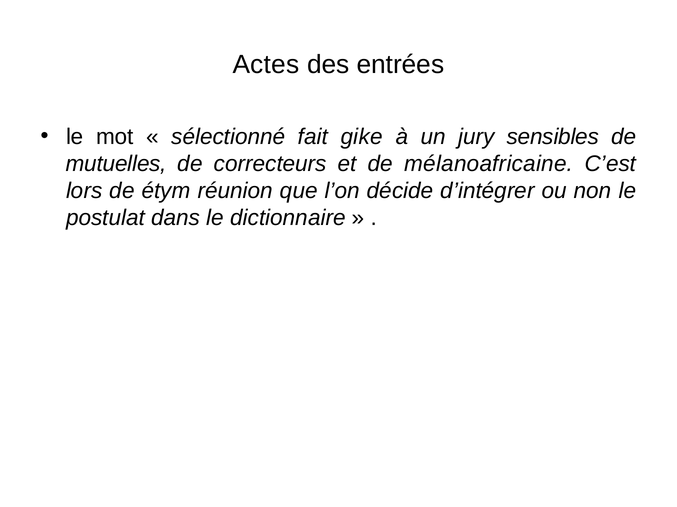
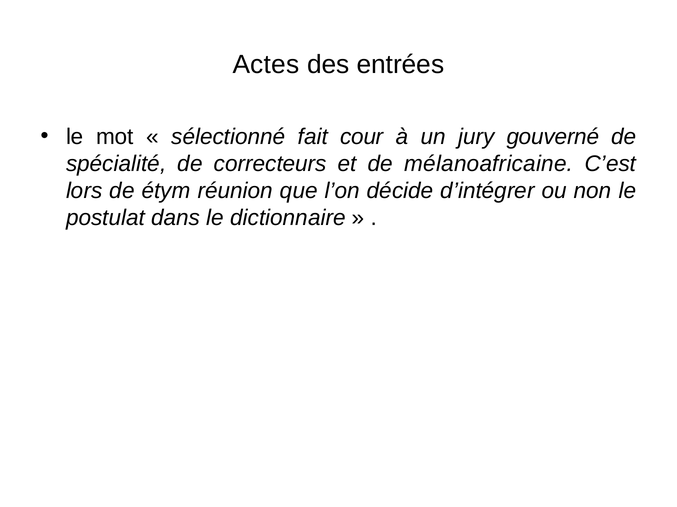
gike: gike -> cour (362, 137)
sensibles: sensibles -> gouverné (553, 137)
mutuelles: mutuelles -> spécialité (116, 164)
